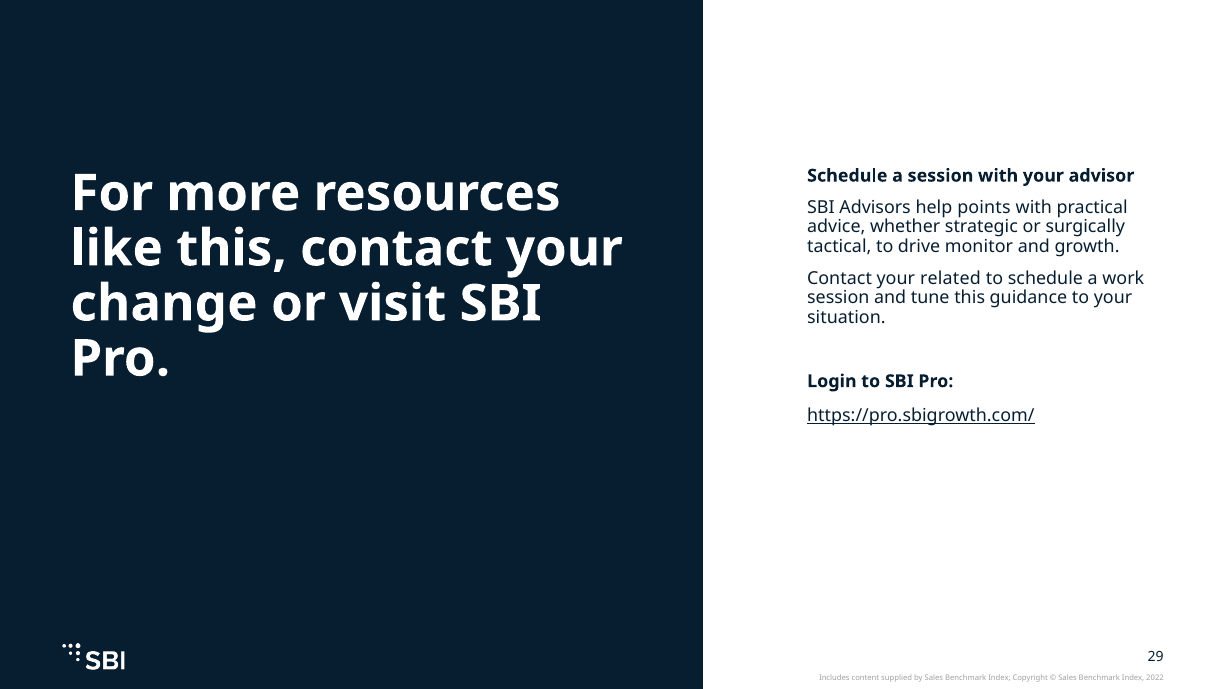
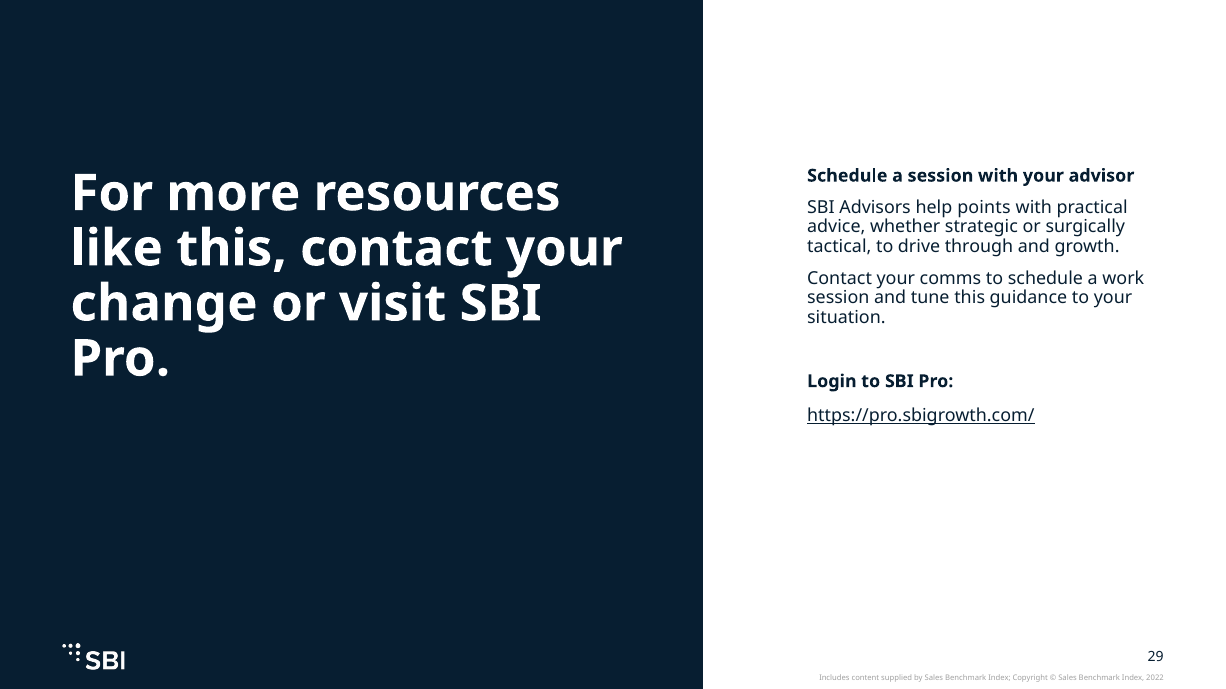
monitor: monitor -> through (979, 247)
related: related -> comms (950, 279)
